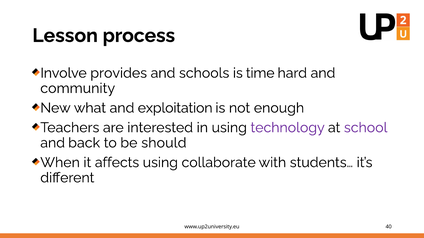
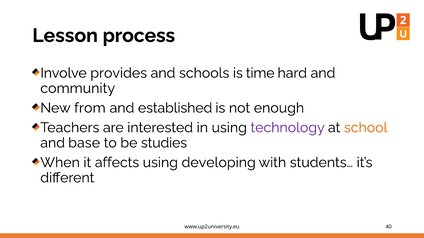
what: what -> from (90, 108)
exploitation: exploitation -> established (175, 108)
school colour: purple -> orange (366, 128)
back: back -> base (84, 143)
should: should -> studies (164, 143)
collaborate: collaborate -> developing (219, 163)
